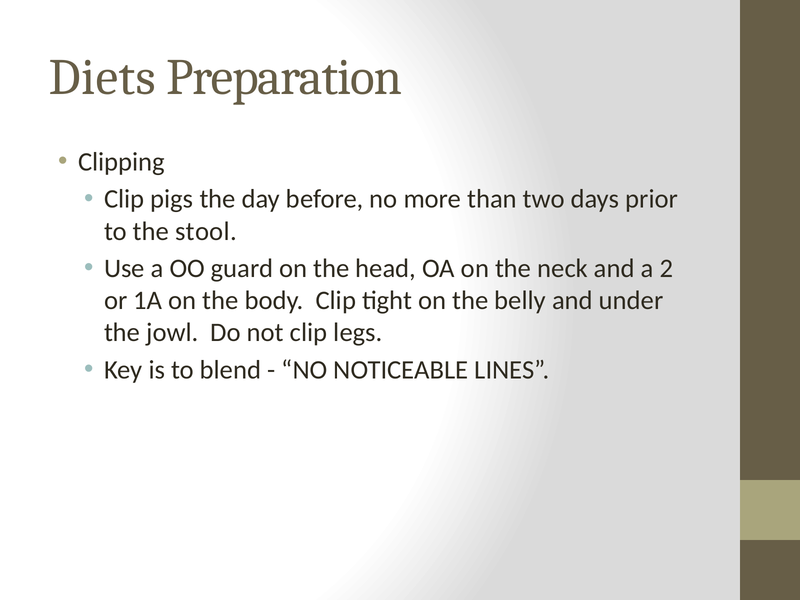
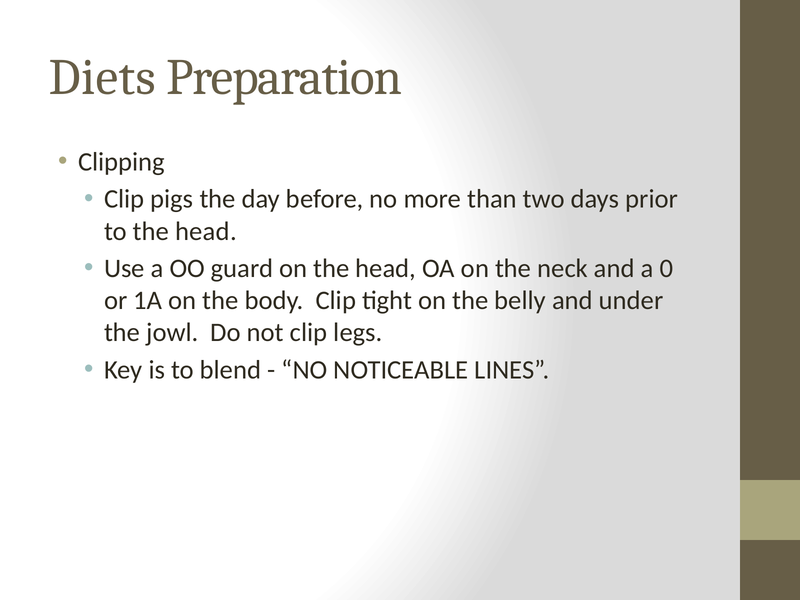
to the stool: stool -> head (206, 231)
2: 2 -> 0 (666, 269)
